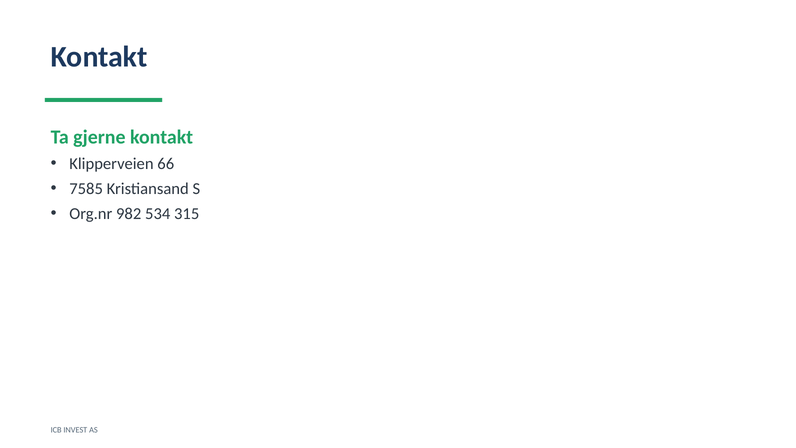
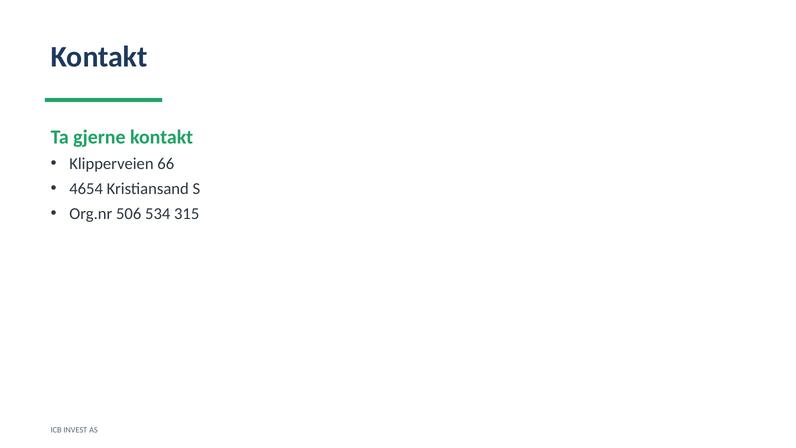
7585: 7585 -> 4654 (86, 189)
982: 982 -> 506 (129, 213)
